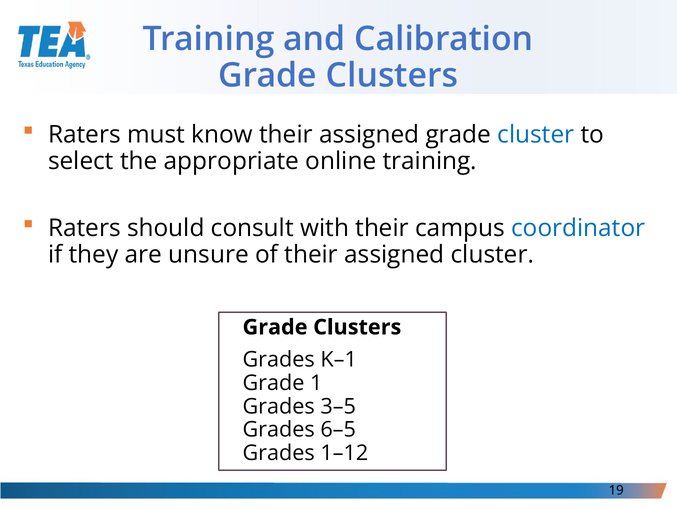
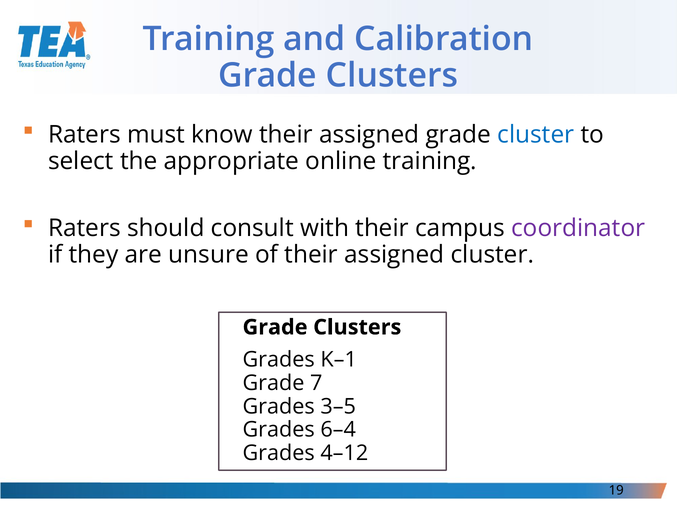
coordinator colour: blue -> purple (578, 228)
1: 1 -> 7 (316, 383)
6–5: 6–5 -> 6–4 (338, 430)
1–12: 1–12 -> 4–12 (344, 453)
